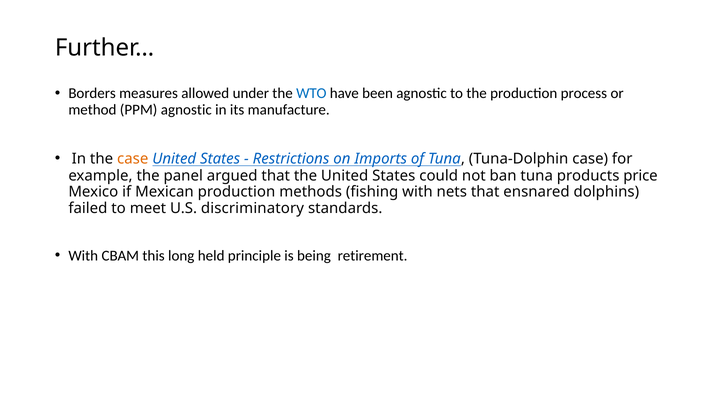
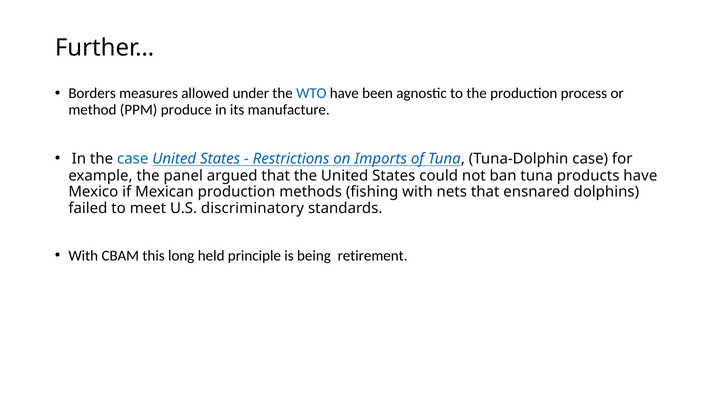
PPM agnostic: agnostic -> produce (186, 110)
case colour: orange -> blue (133, 159)
products price: price -> have (640, 176)
